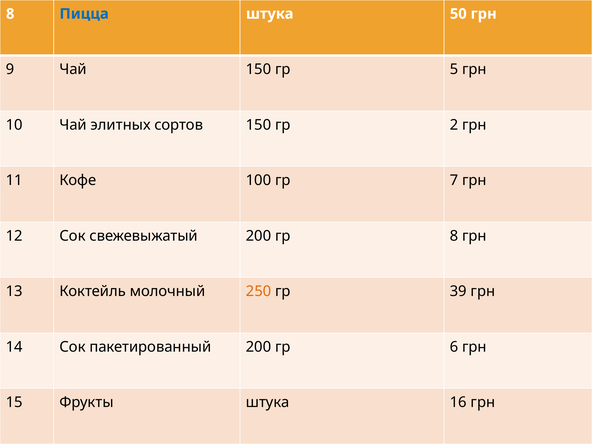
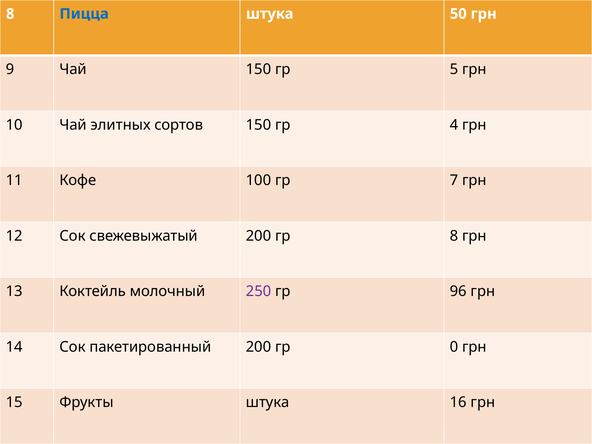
2: 2 -> 4 (454, 125)
250 colour: orange -> purple (259, 291)
39: 39 -> 96 (458, 291)
6: 6 -> 0 (454, 347)
